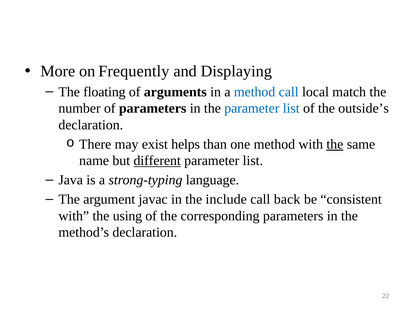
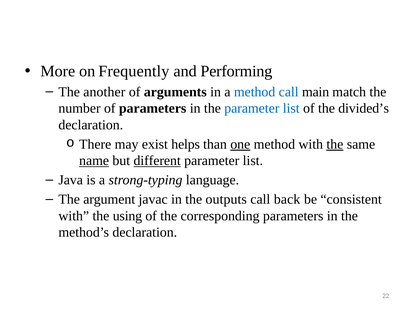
Displaying: Displaying -> Performing (236, 71)
floating: floating -> another (104, 92)
local: local -> main (316, 92)
outside’s: outside’s -> divided’s (364, 109)
one underline: none -> present (240, 144)
name underline: none -> present (94, 161)
include: include -> outputs (226, 200)
